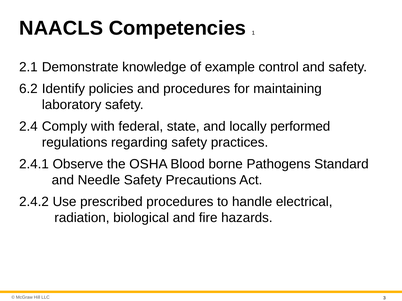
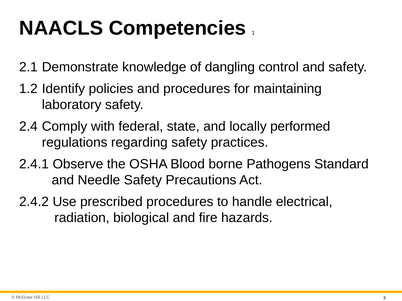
example: example -> dangling (230, 67)
6.2: 6.2 -> 1.2 (28, 89)
